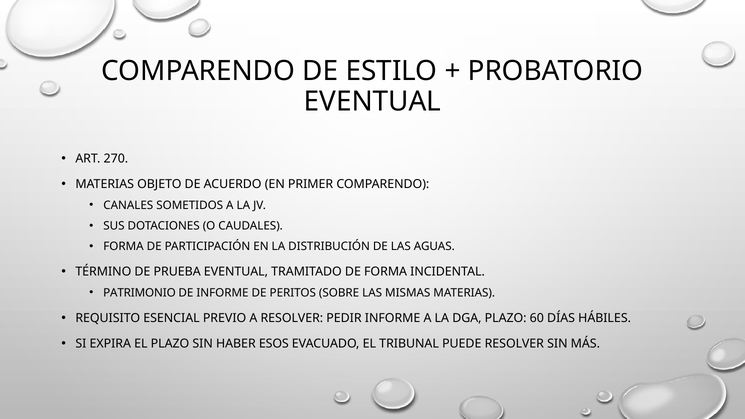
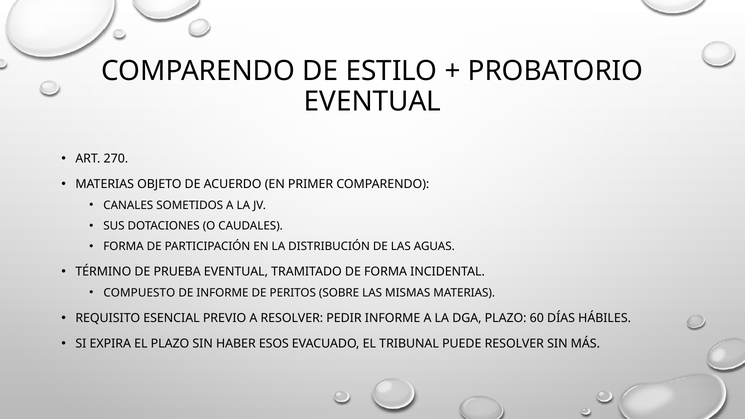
PATRIMONIO: PATRIMONIO -> COMPUESTO (139, 293)
